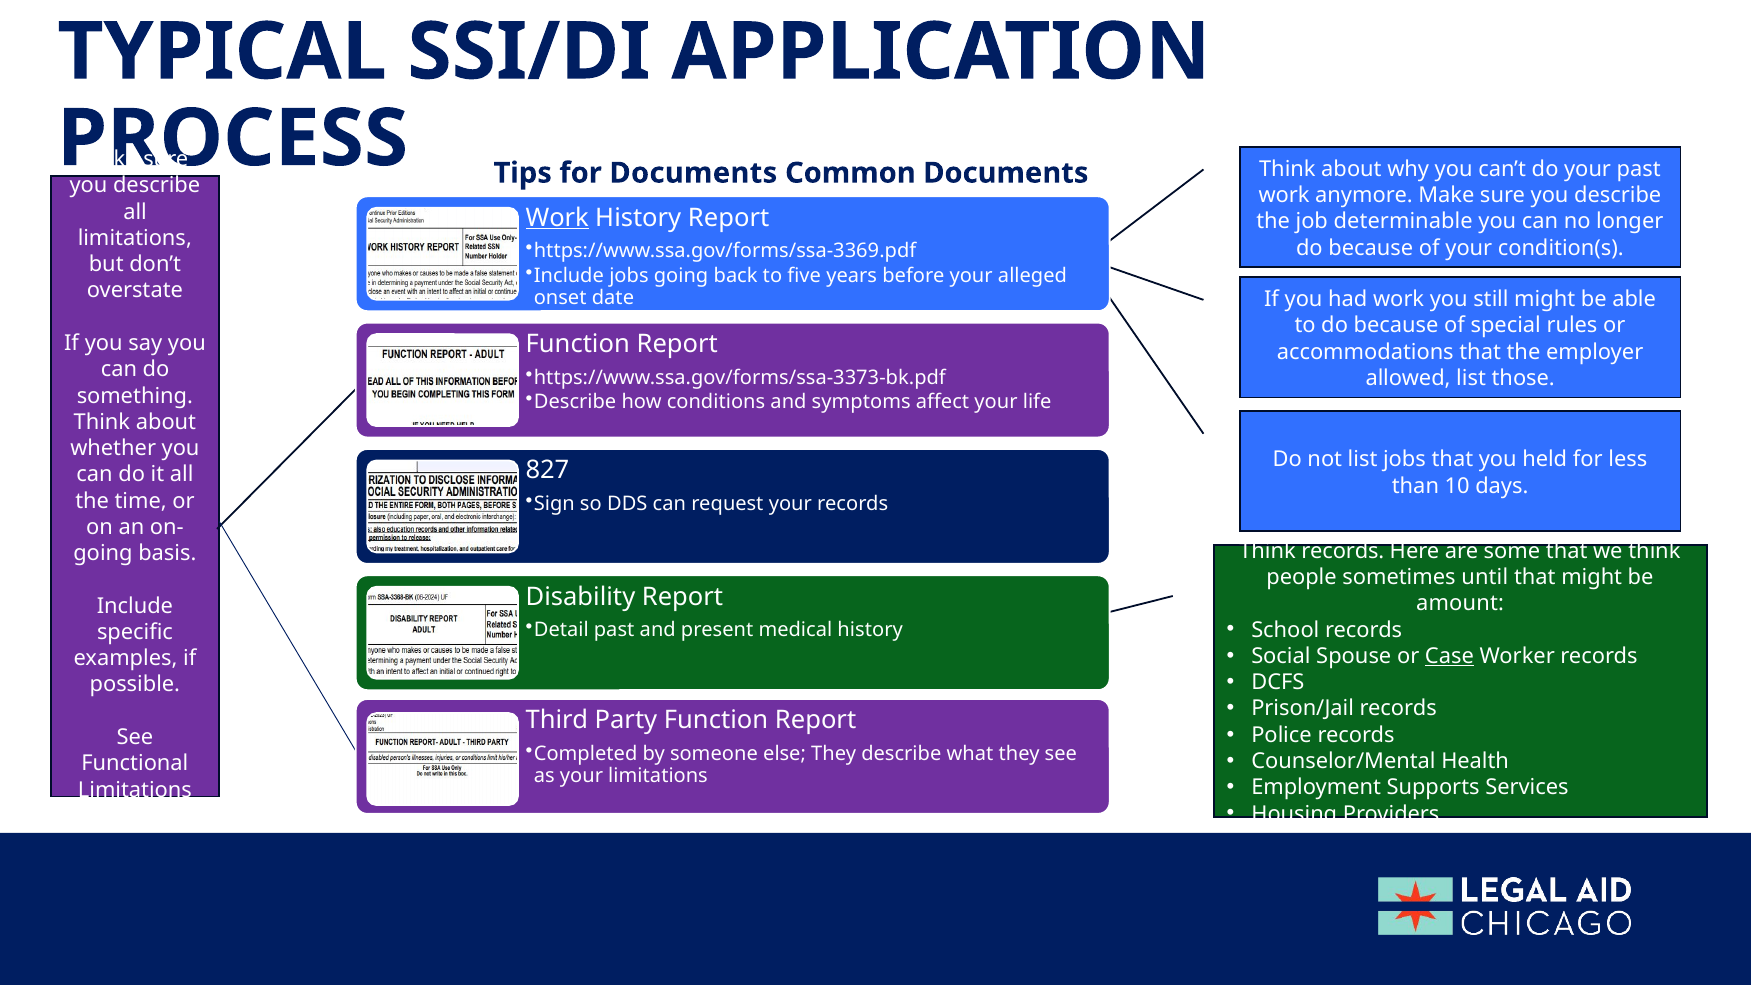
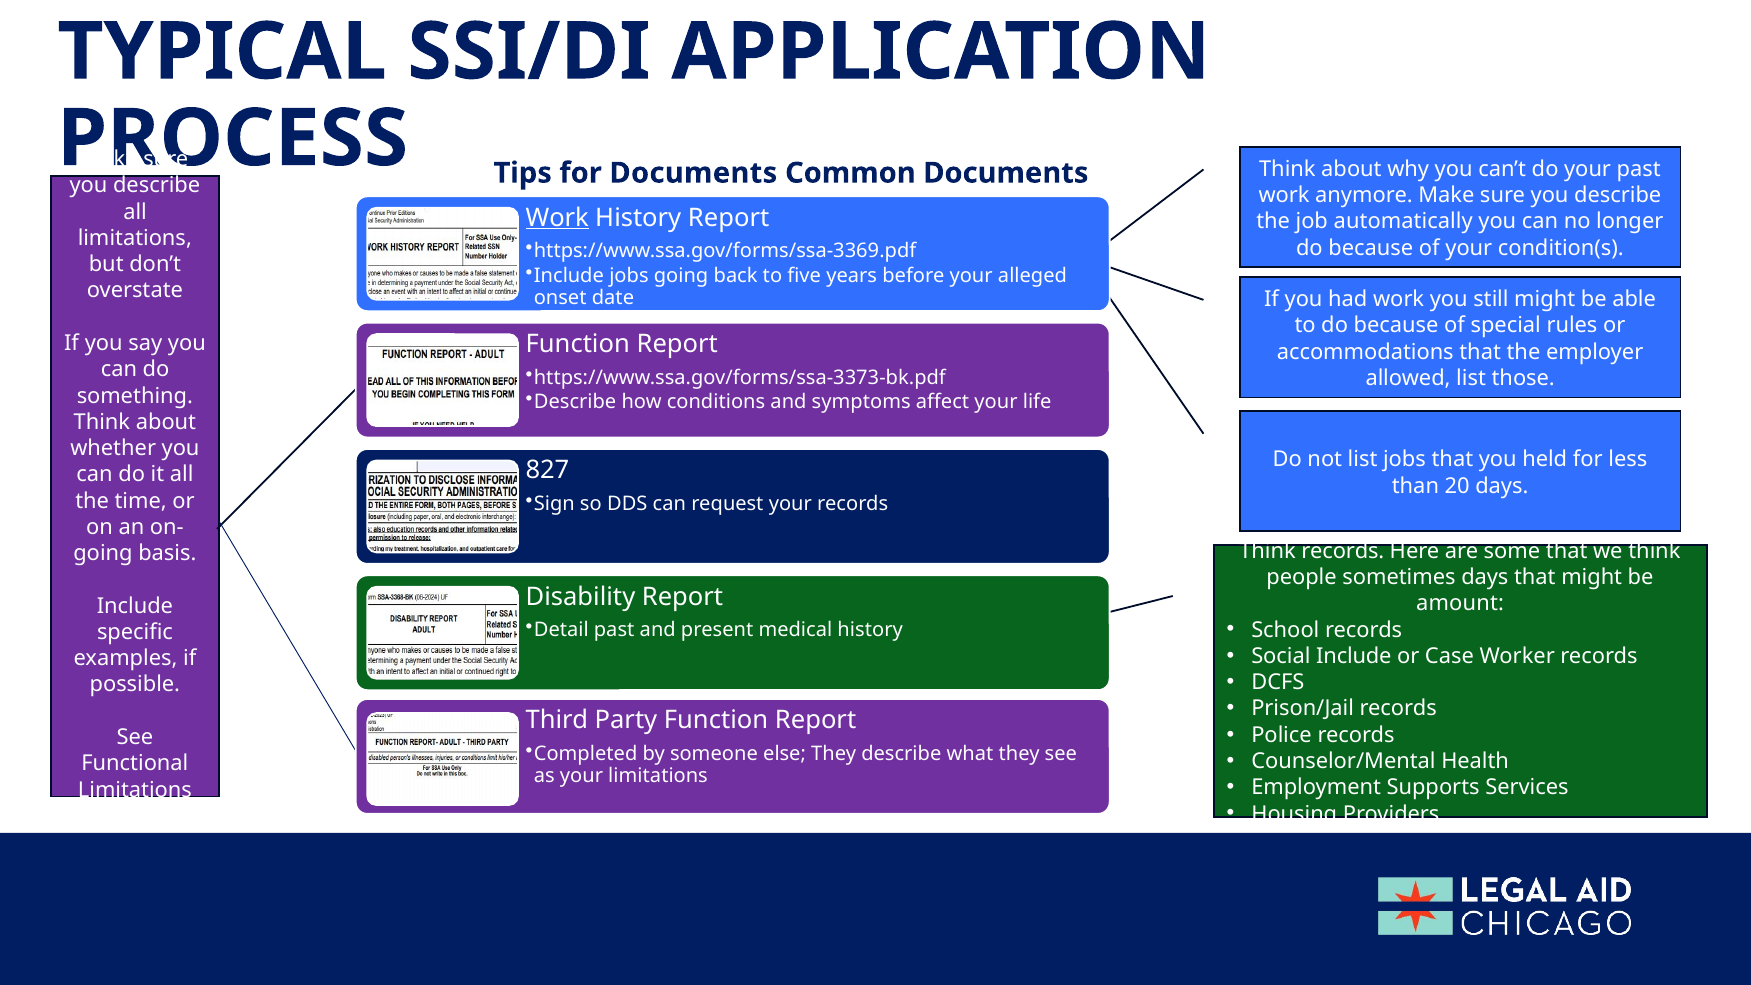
determinable: determinable -> automatically (1403, 222)
10: 10 -> 20 (1457, 486)
sometimes until: until -> days (1485, 577)
Social Spouse: Spouse -> Include (1354, 656)
Case underline: present -> none (1449, 656)
